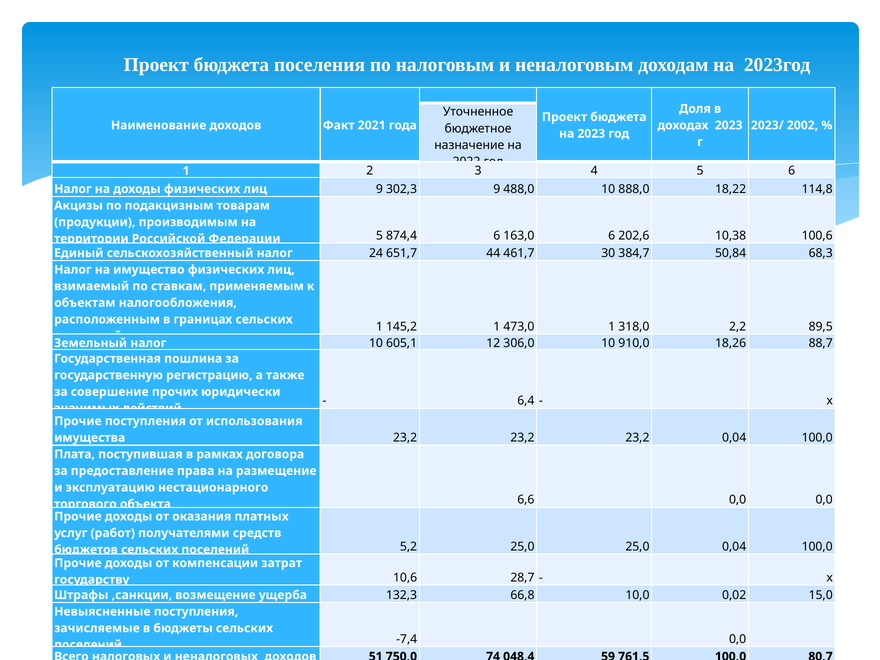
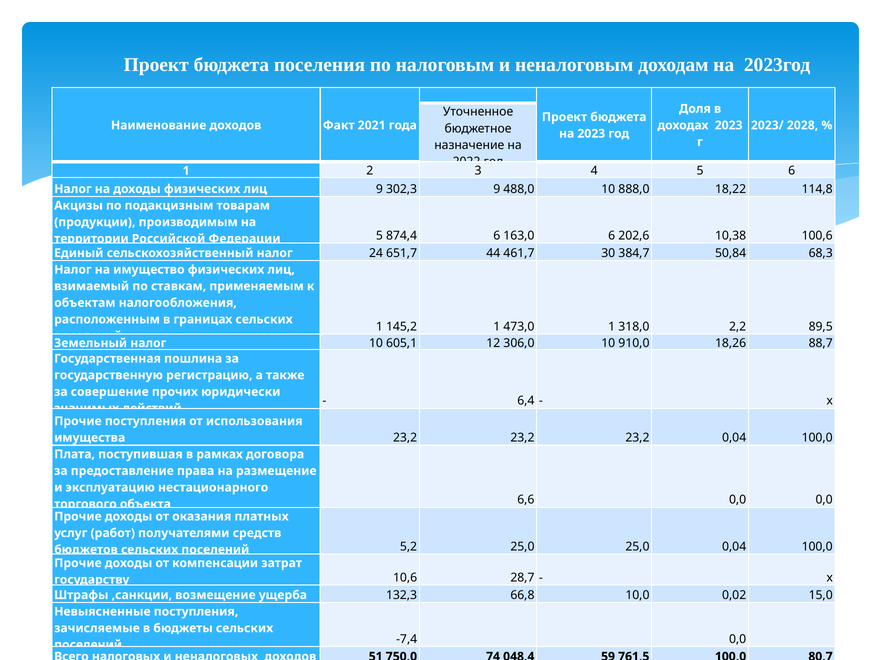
2002: 2002 -> 2028 (803, 125)
